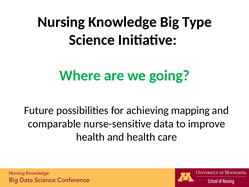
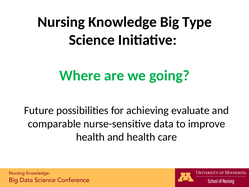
mapping: mapping -> evaluate (190, 110)
